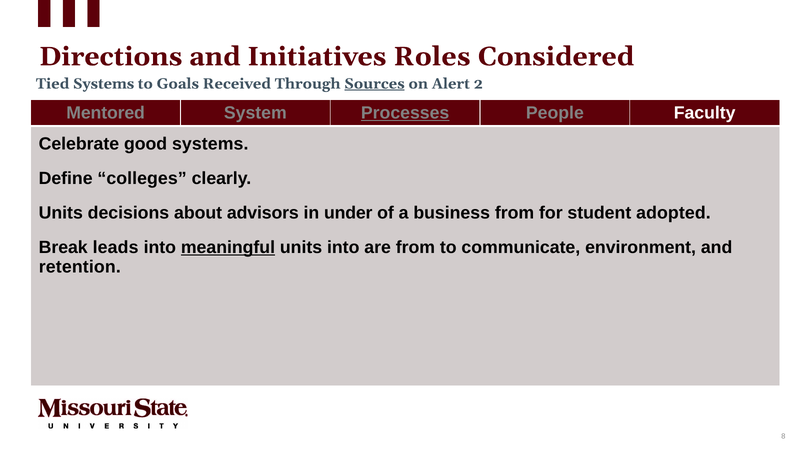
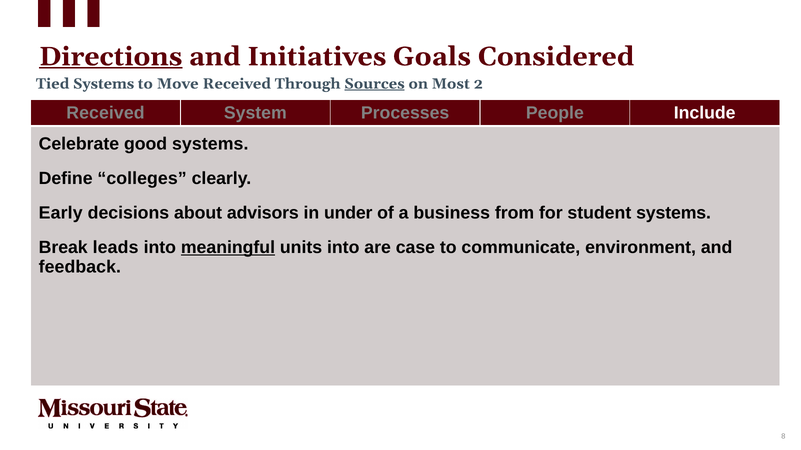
Directions underline: none -> present (111, 57)
Roles: Roles -> Goals (432, 57)
Goals: Goals -> Move (178, 84)
Alert: Alert -> Most (451, 84)
Mentored: Mentored -> Received (105, 113)
Processes underline: present -> none (405, 113)
Faculty: Faculty -> Include (705, 113)
Units: Units -> Early (61, 213)
student adopted: adopted -> systems (674, 213)
are from: from -> case (415, 248)
retention: retention -> feedback (80, 267)
